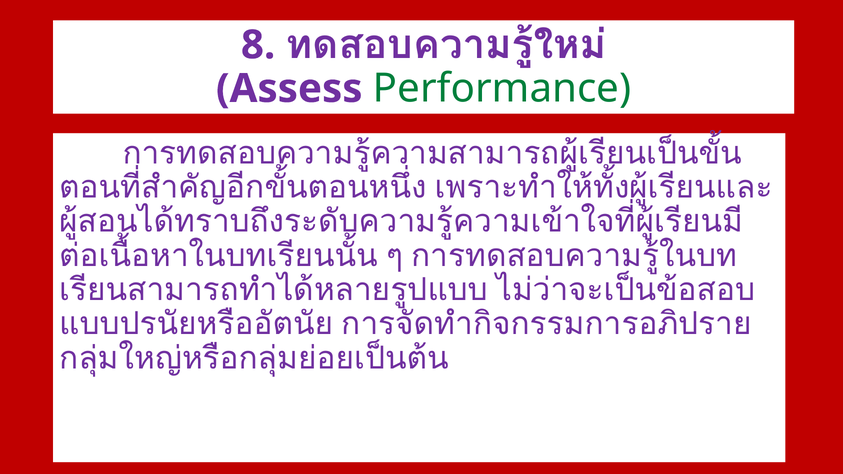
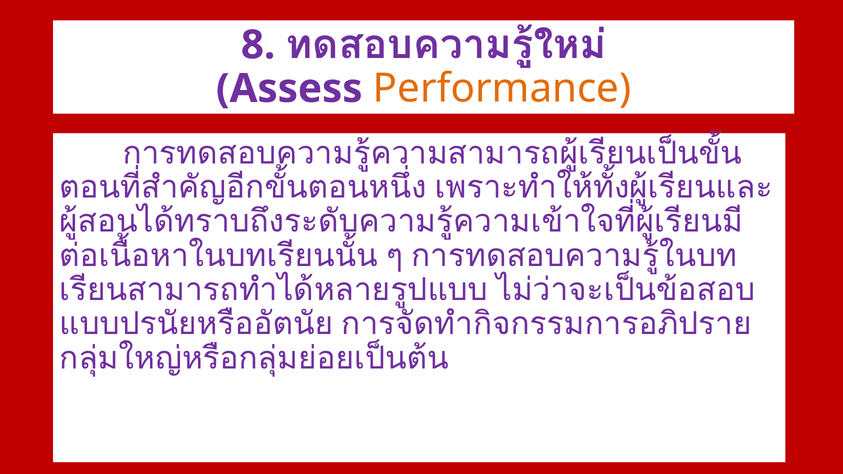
Performance colour: green -> orange (502, 89)
